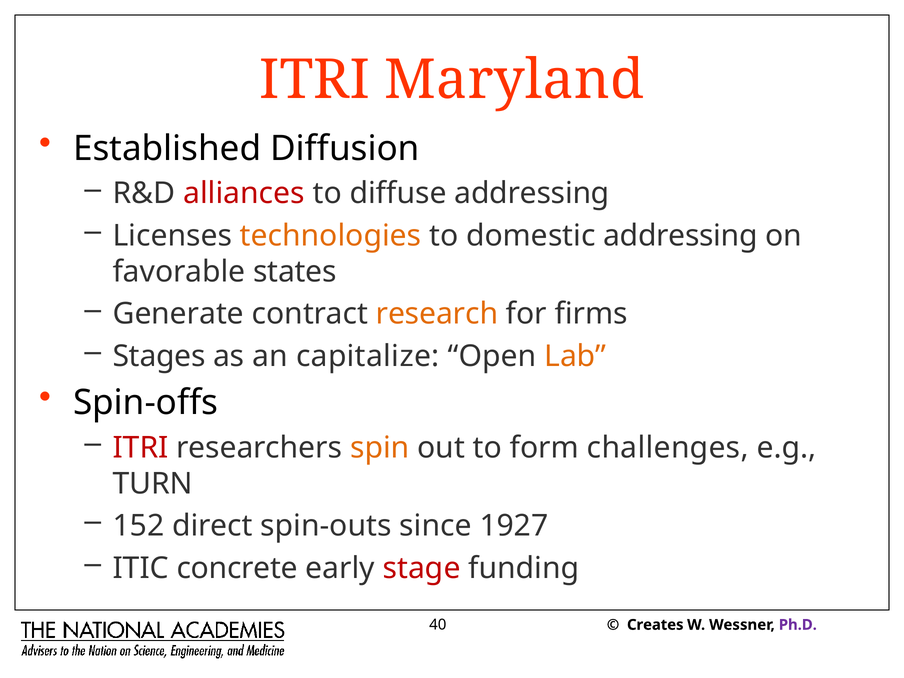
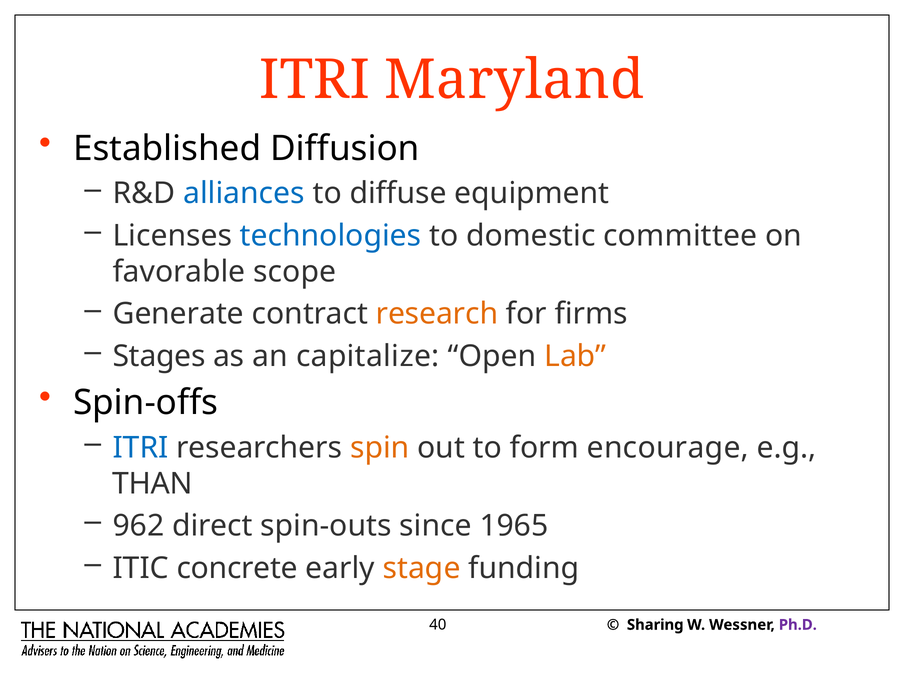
alliances colour: red -> blue (244, 193)
diffuse addressing: addressing -> equipment (532, 193)
technologies colour: orange -> blue (331, 236)
domestic addressing: addressing -> committee (680, 236)
states: states -> scope (295, 272)
ITRI colour: red -> blue (141, 448)
challenges: challenges -> encourage (668, 448)
TURN: TURN -> THAN (153, 484)
152: 152 -> 962 (138, 526)
1927: 1927 -> 1965 (514, 526)
stage colour: red -> orange (422, 568)
Creates: Creates -> Sharing (655, 625)
